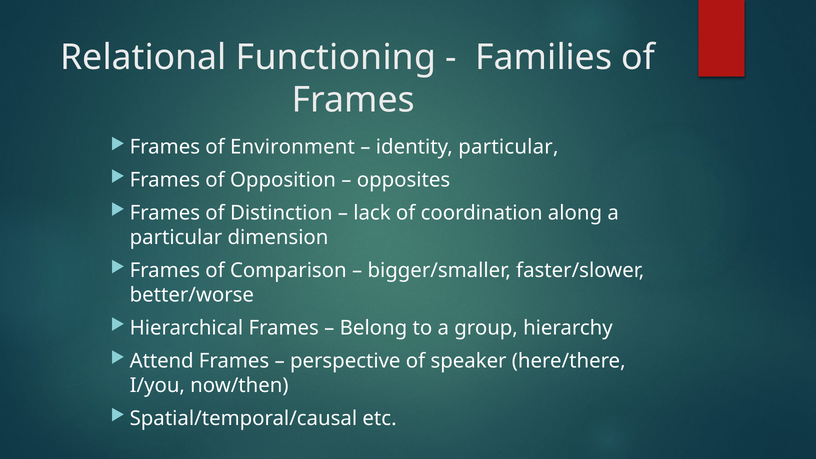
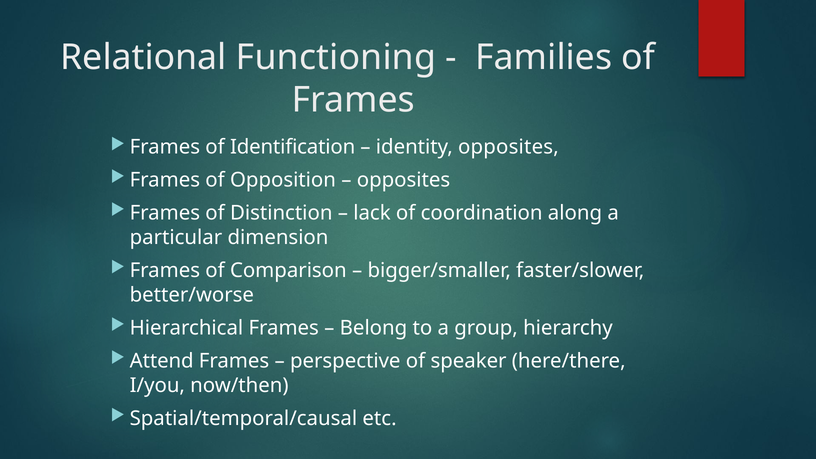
Environment: Environment -> Identification (293, 147)
identity particular: particular -> opposites (508, 147)
